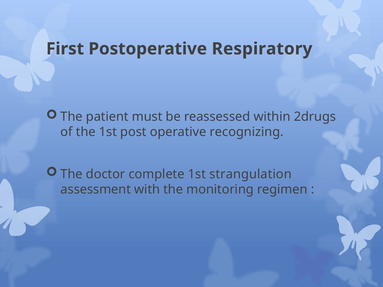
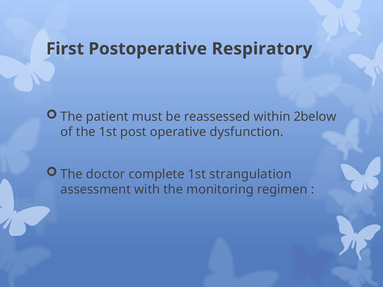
2drugs: 2drugs -> 2below (315, 117)
recognizing: recognizing -> dysfunction (247, 132)
